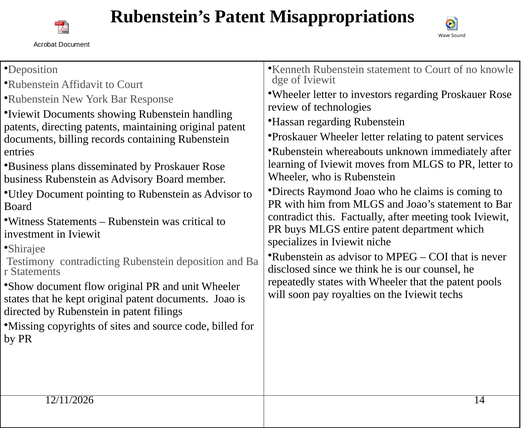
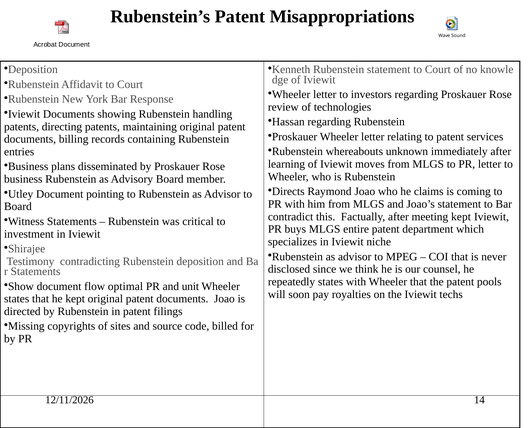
meeting took: took -> kept (461, 217)
flow original: original -> optimal (125, 286)
